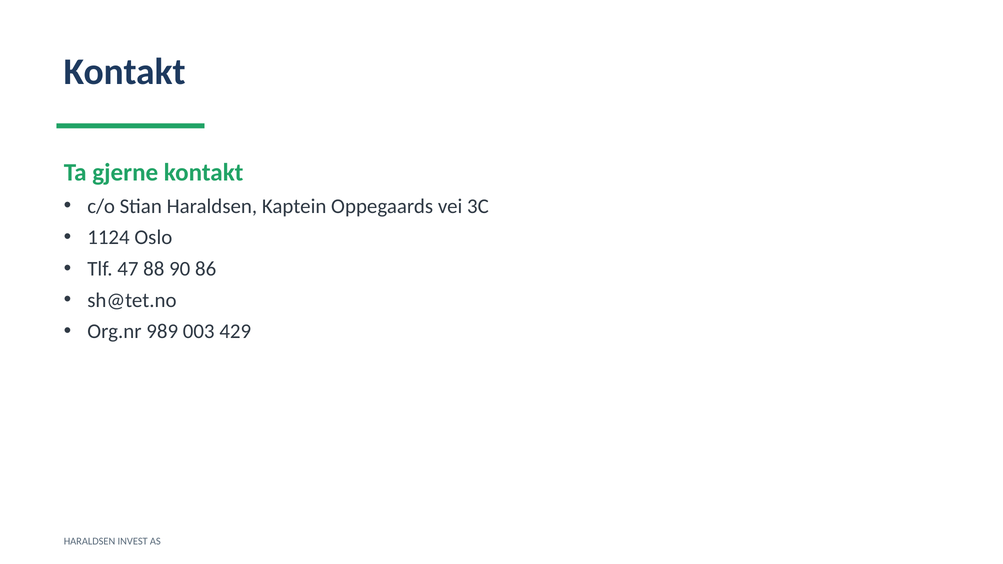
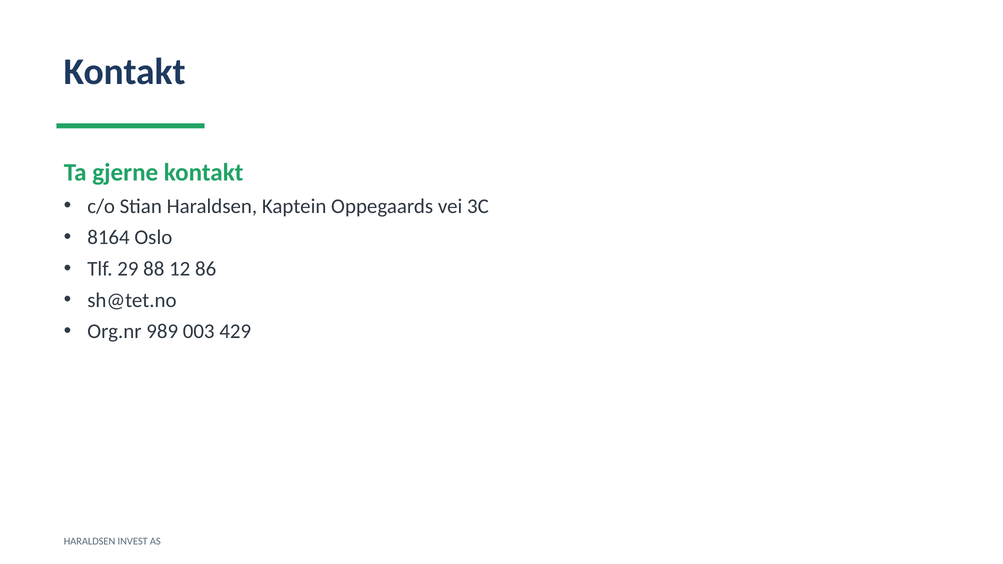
1124: 1124 -> 8164 (108, 238)
47: 47 -> 29 (128, 269)
90: 90 -> 12 (180, 269)
